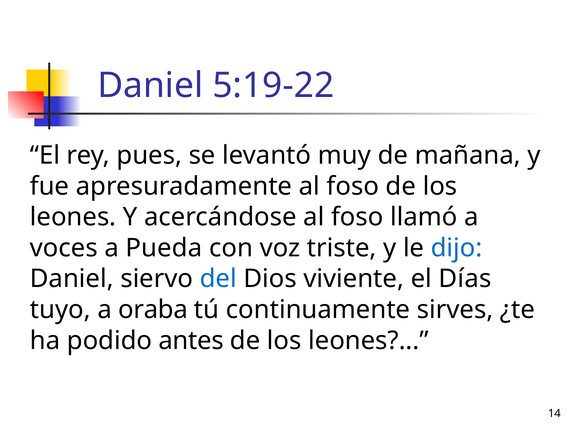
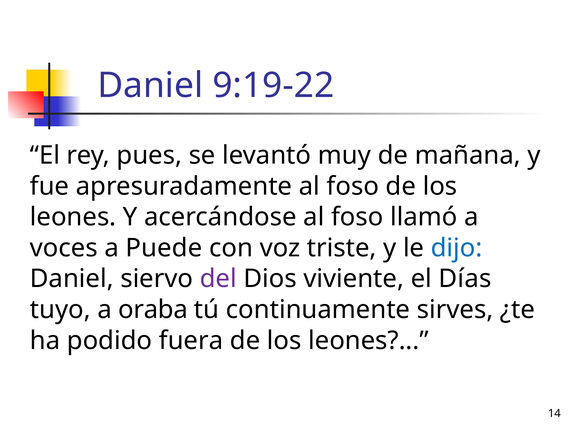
5:19-22: 5:19-22 -> 9:19-22 (273, 85)
Pueda: Pueda -> Puede (164, 248)
del colour: blue -> purple (218, 279)
antes: antes -> fuera (191, 341)
